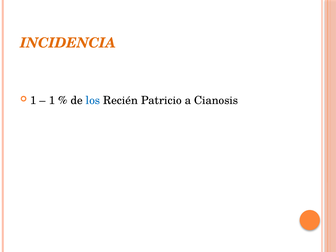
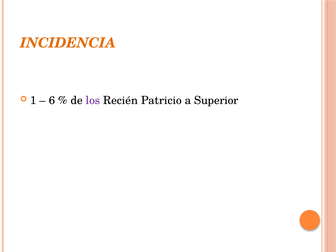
1: 1 -> 6 (52, 100)
los colour: blue -> purple (93, 100)
Cianosis: Cianosis -> Superior (216, 100)
